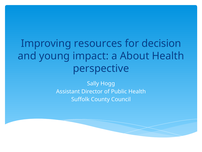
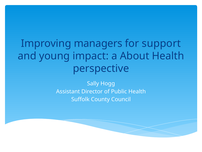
resources: resources -> managers (98, 43)
decision: decision -> support (161, 43)
